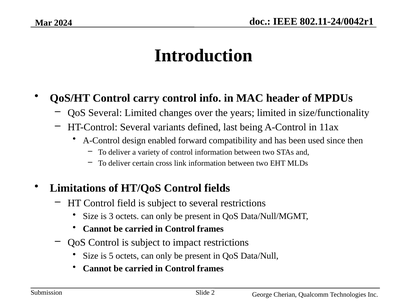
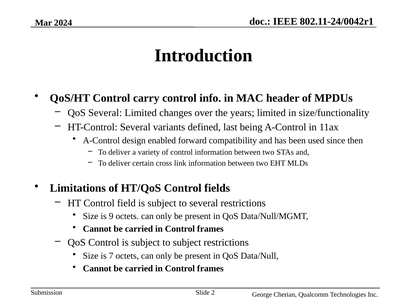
3: 3 -> 9 (111, 217)
to impact: impact -> subject (187, 243)
5: 5 -> 7 (111, 256)
